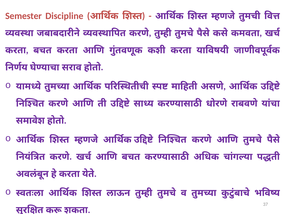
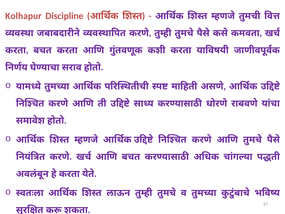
Semester: Semester -> Kolhapur (23, 16)
